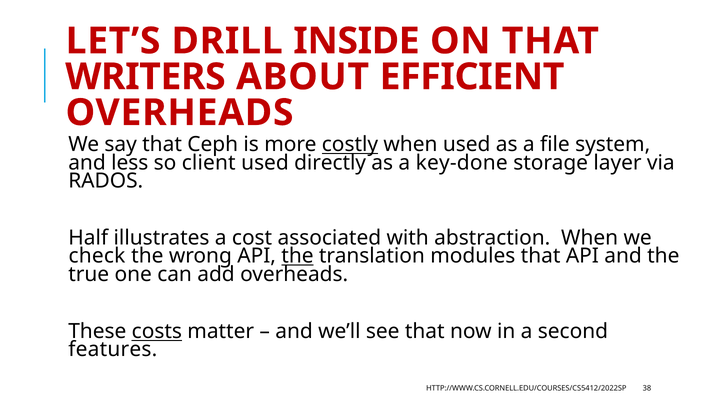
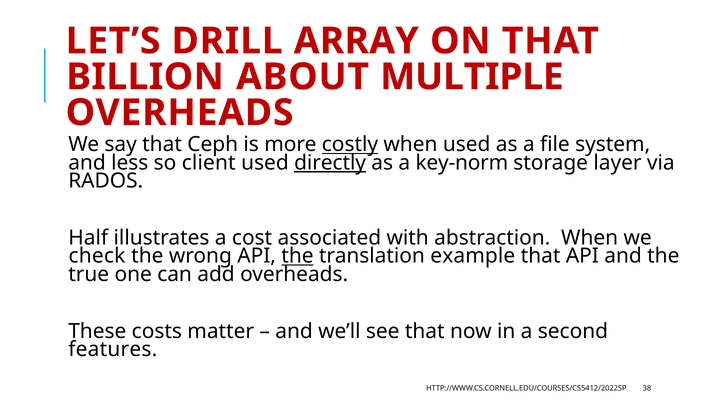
INSIDE: INSIDE -> ARRAY (356, 41)
WRITERS: WRITERS -> BILLION (145, 77)
EFFICIENT: EFFICIENT -> MULTIPLE (472, 77)
directly underline: none -> present (330, 163)
key-done: key-done -> key-norm (462, 163)
modules: modules -> example (473, 256)
costs underline: present -> none (157, 332)
